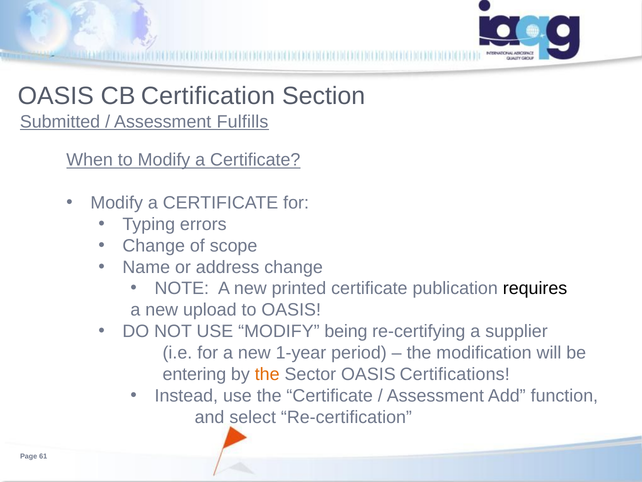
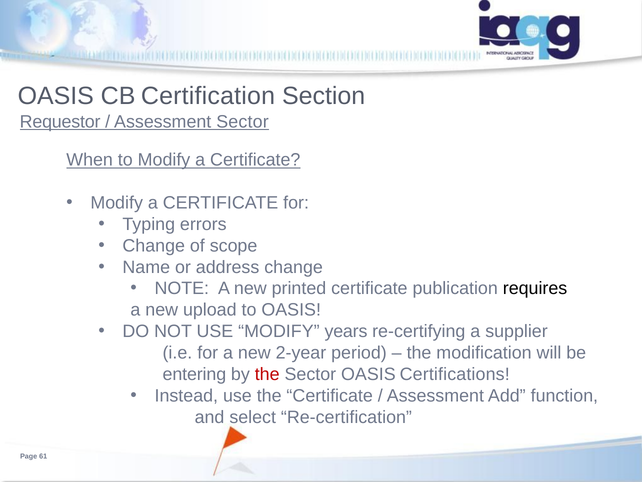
Submitted: Submitted -> Requestor (60, 122)
Assessment Fulfills: Fulfills -> Sector (243, 122)
being: being -> years (346, 331)
1-year: 1-year -> 2-year (301, 352)
the colour: orange -> red (267, 374)
